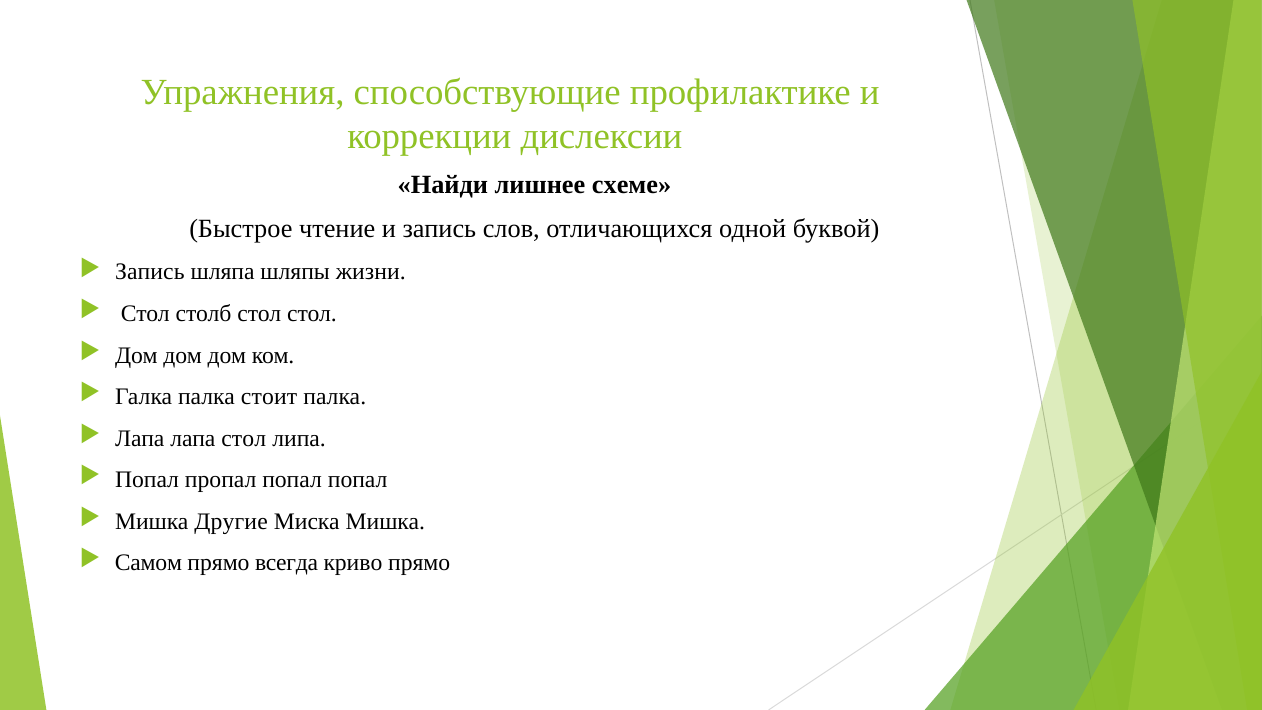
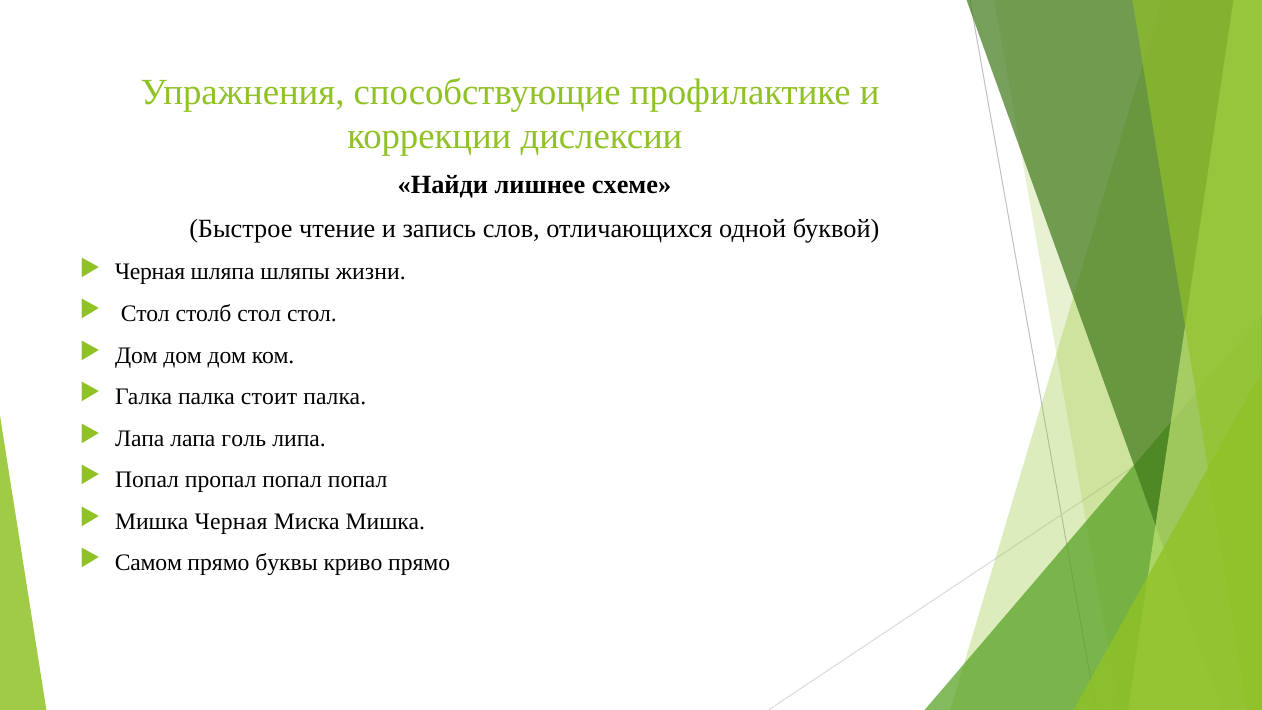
Запись: Запись -> Черная (150, 272)
лапа стол: стол -> голь (244, 438)
Мишка Другие: Другие -> Черная (231, 521)
всегда: всегда -> буквы (287, 563)
